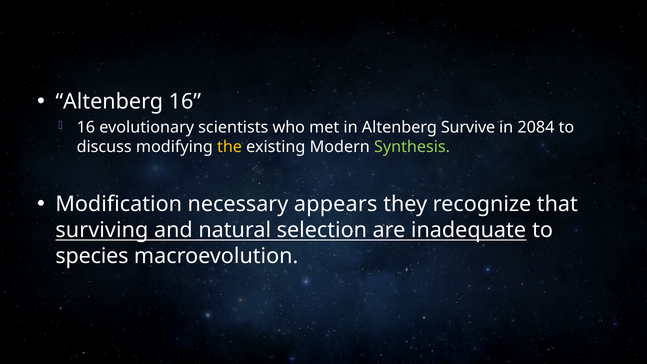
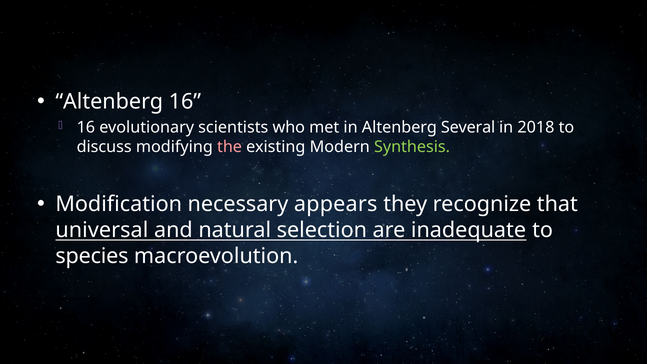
Survive: Survive -> Several (468, 127)
2084: 2084 -> 2018 (536, 127)
the colour: yellow -> pink (230, 147)
surviving: surviving -> universal (102, 230)
